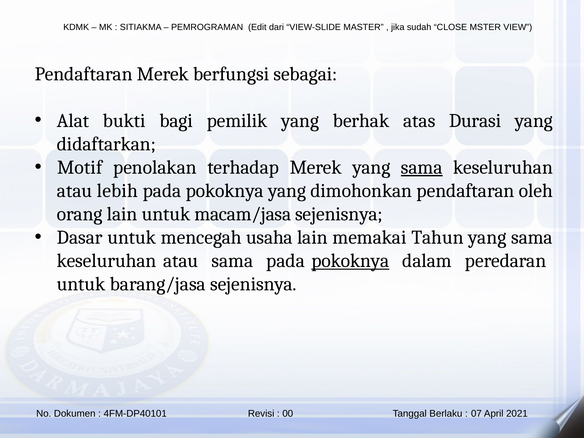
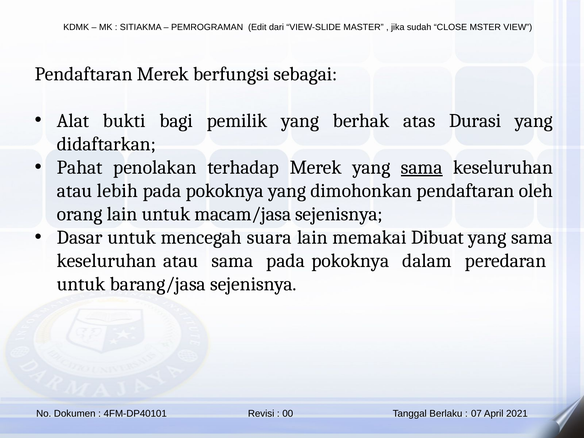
Motif: Motif -> Pahat (80, 167)
usaha: usaha -> suara (269, 237)
Tahun: Tahun -> Dibuat (438, 237)
pokoknya underline: present -> none (350, 261)
